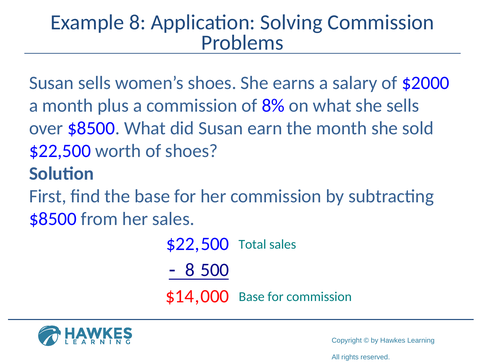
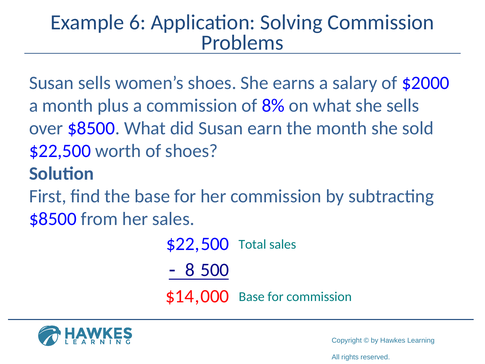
Example 8: 8 -> 6 (138, 23)
